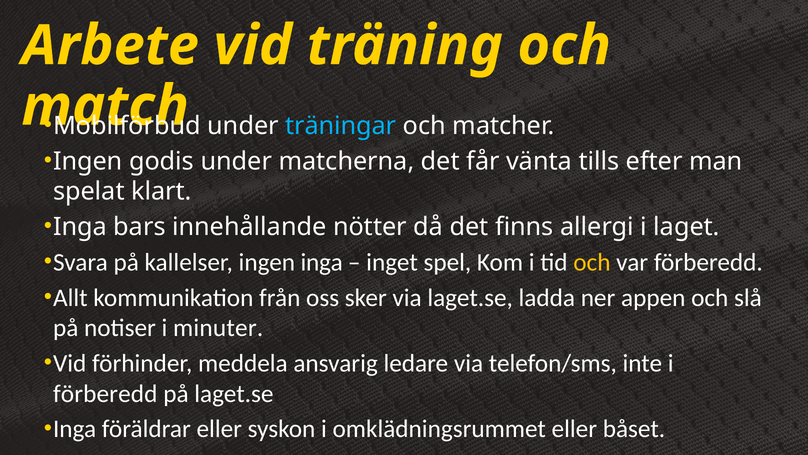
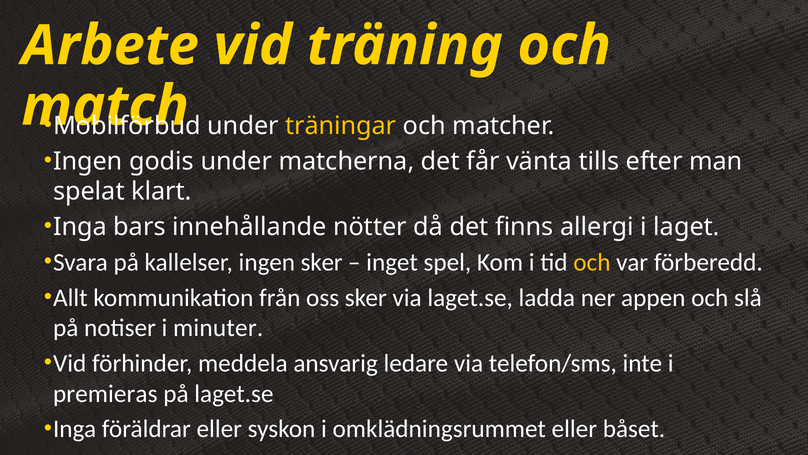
träningar colour: light blue -> yellow (341, 126)
ingen inga: inga -> sker (322, 262)
förberedd: förberedd -> premieras (105, 393)
